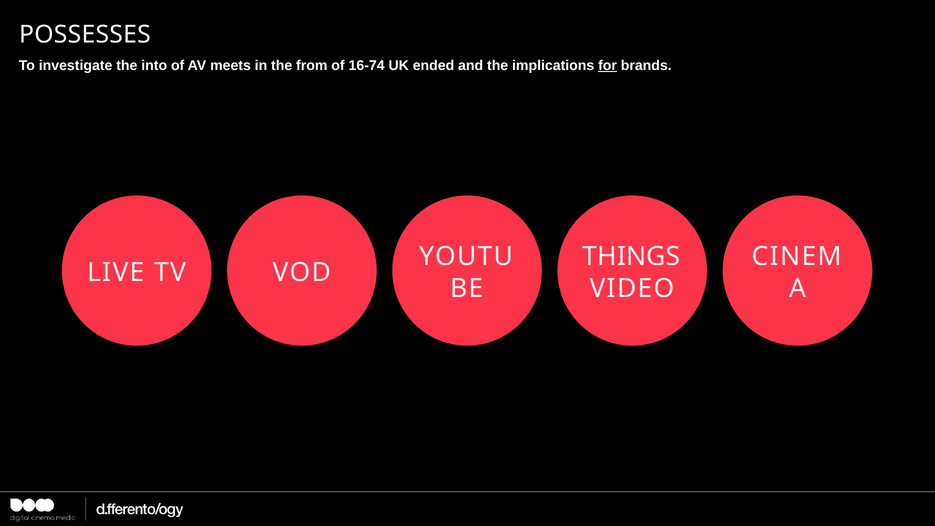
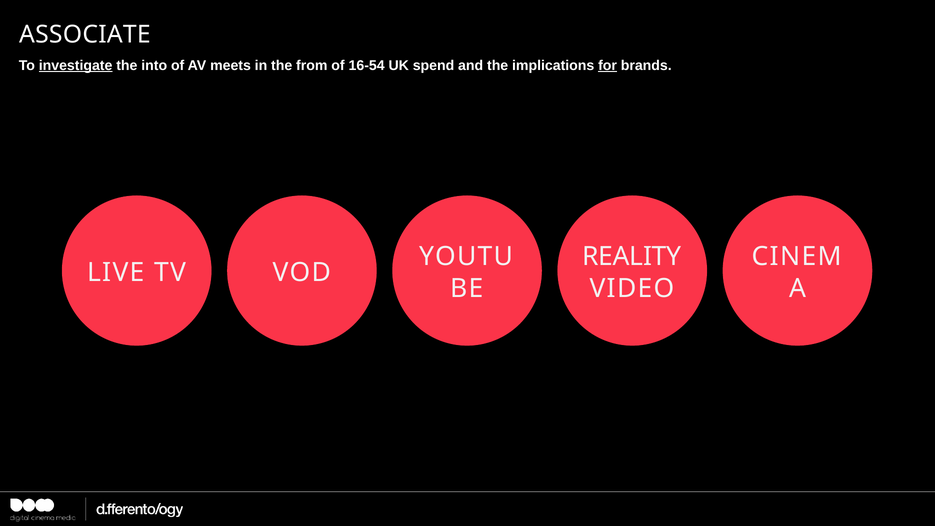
POSSESSES: POSSESSES -> ASSOCIATE (85, 35)
investigate underline: none -> present (76, 66)
16-74: 16-74 -> 16-54 (367, 66)
ended: ended -> spend (434, 66)
THINGS: THINGS -> REALITY (632, 256)
